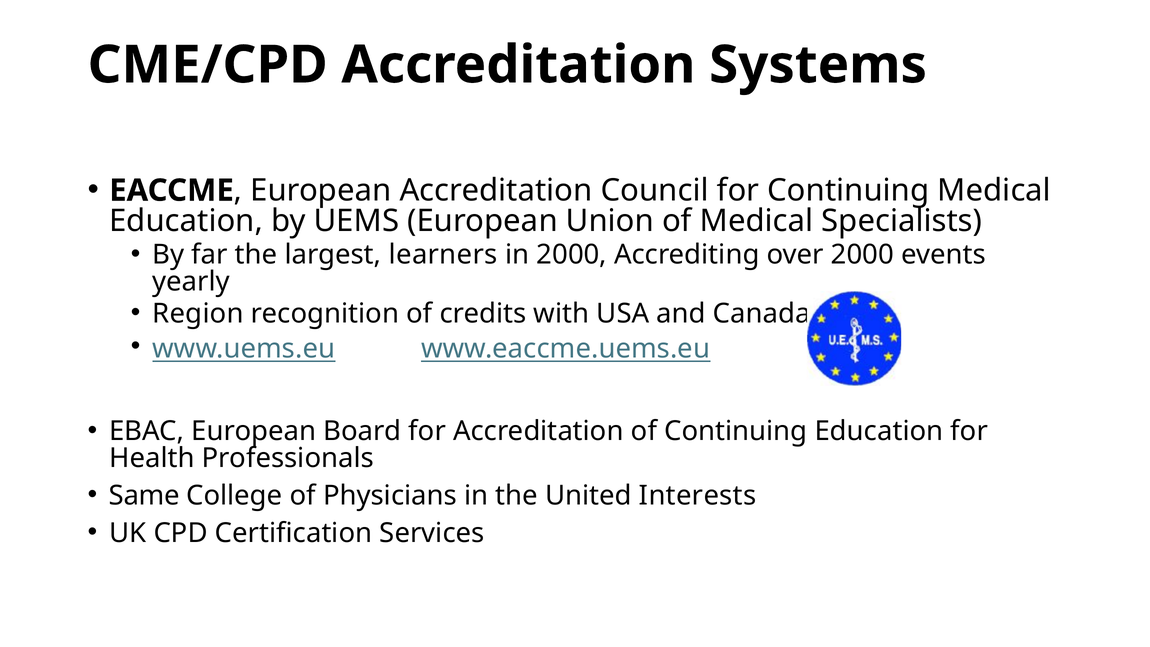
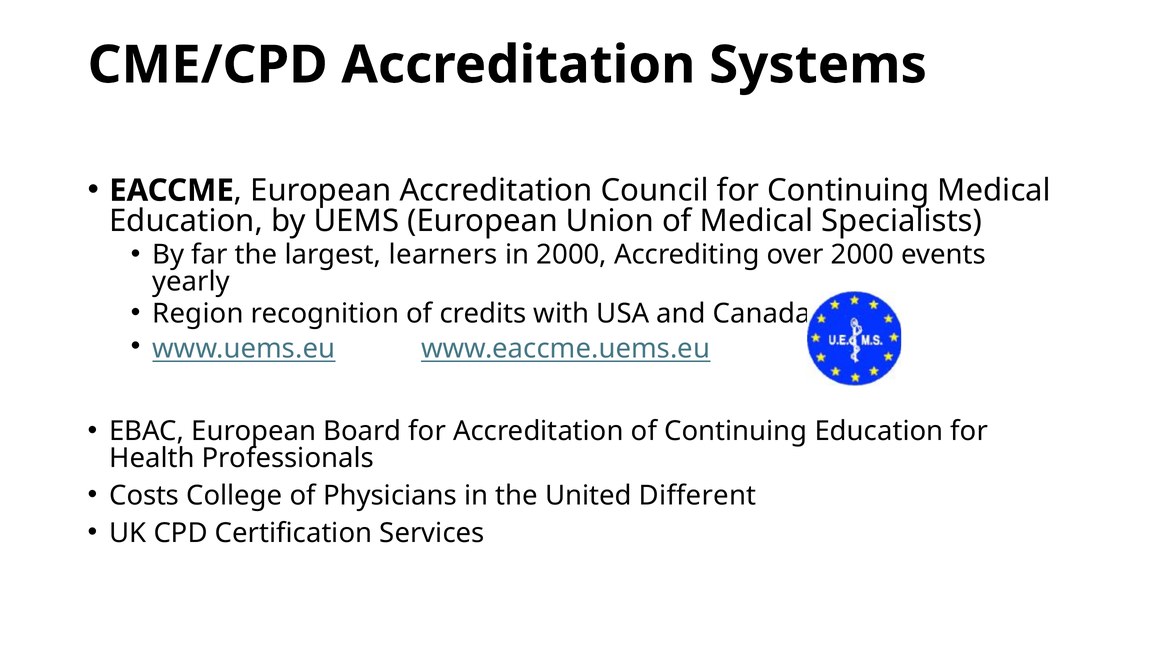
Same: Same -> Costs (144, 496)
Interests: Interests -> Different (698, 496)
